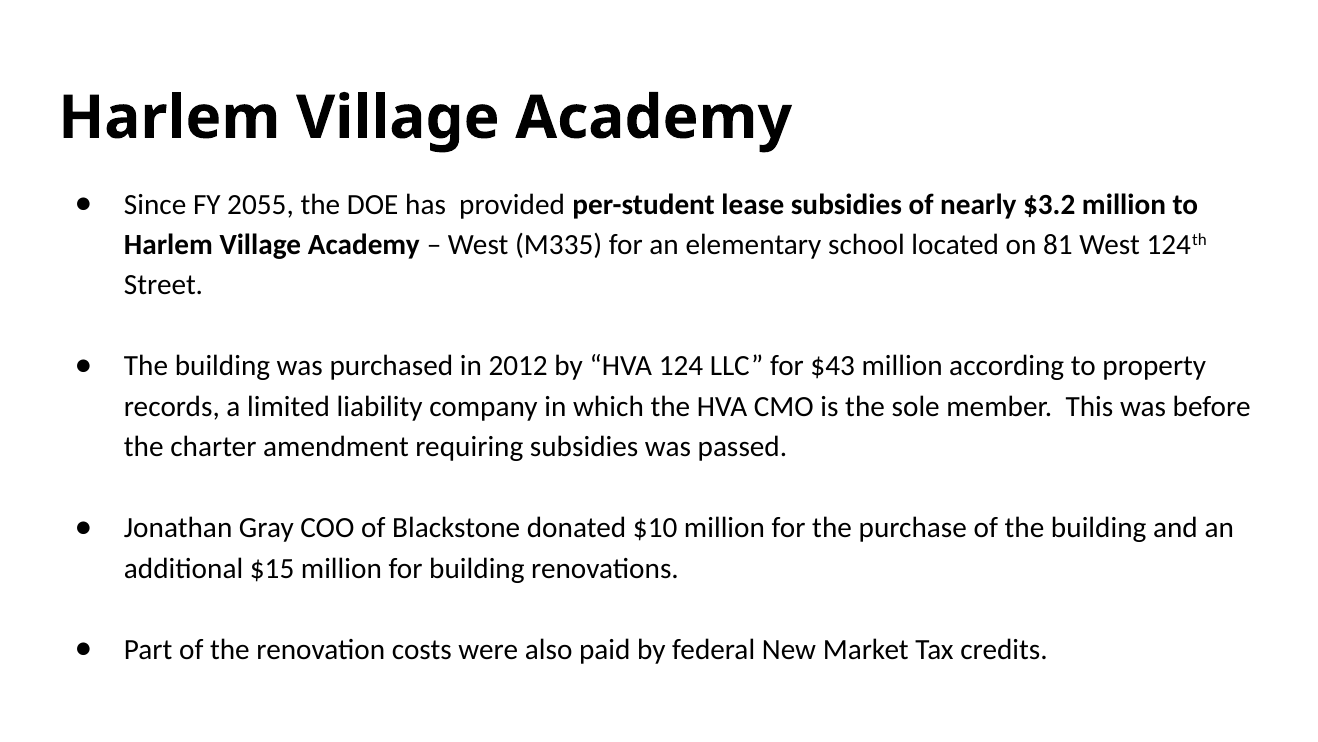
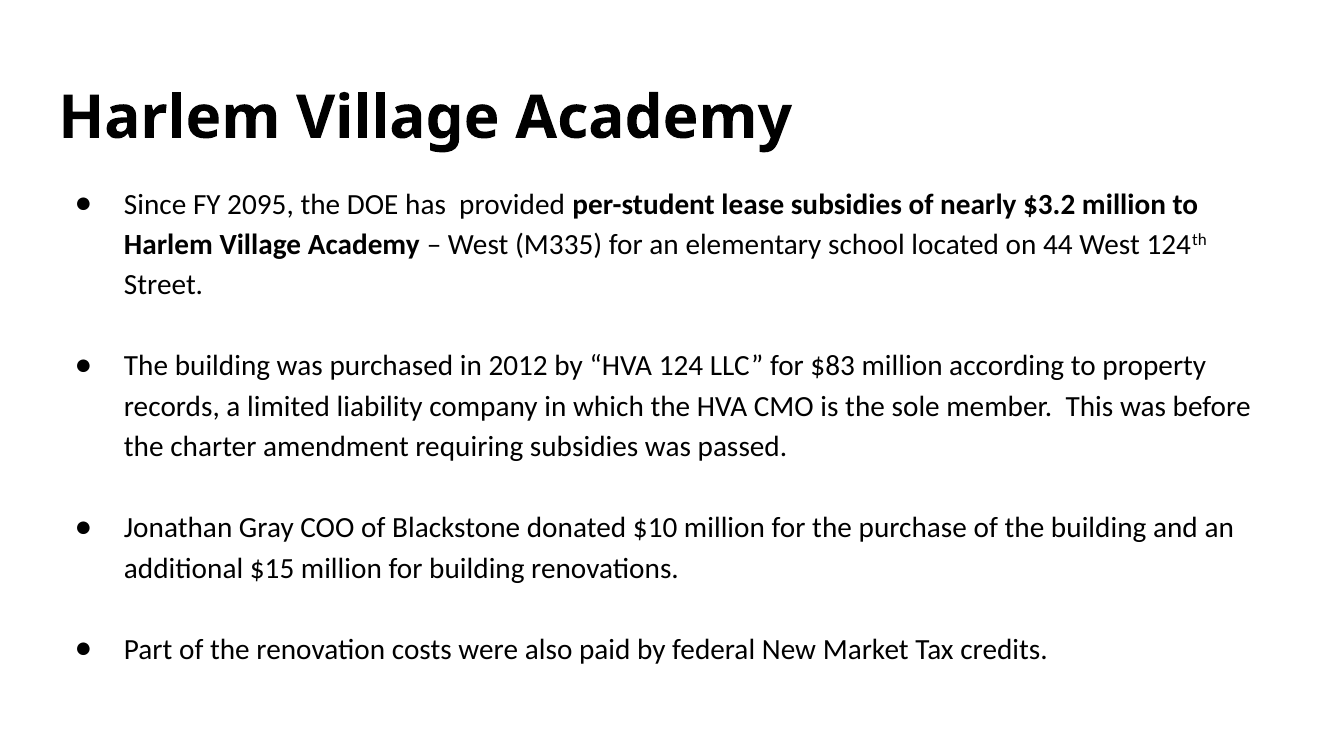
2055: 2055 -> 2095 (261, 204)
81: 81 -> 44 (1058, 245)
$43: $43 -> $83 (833, 366)
